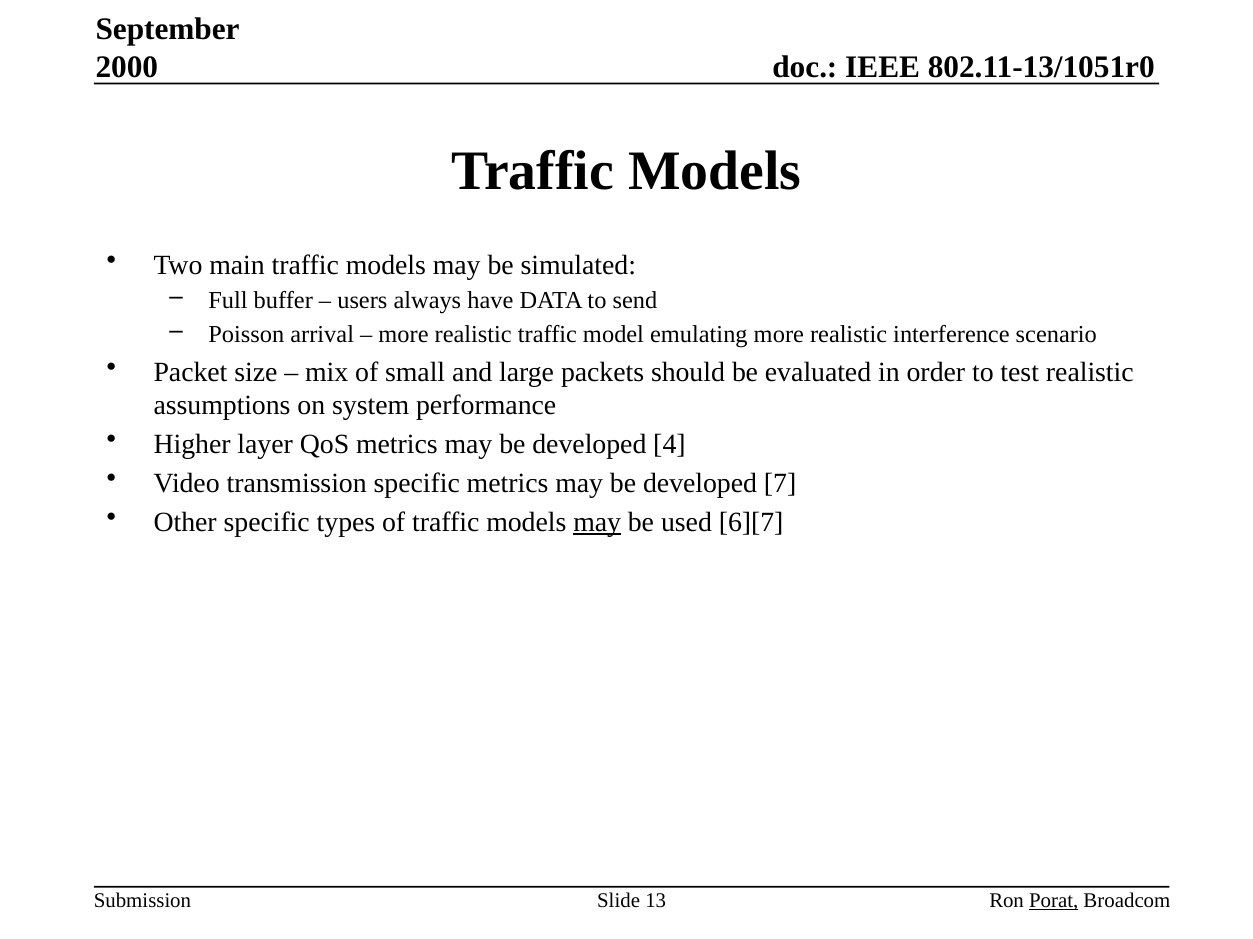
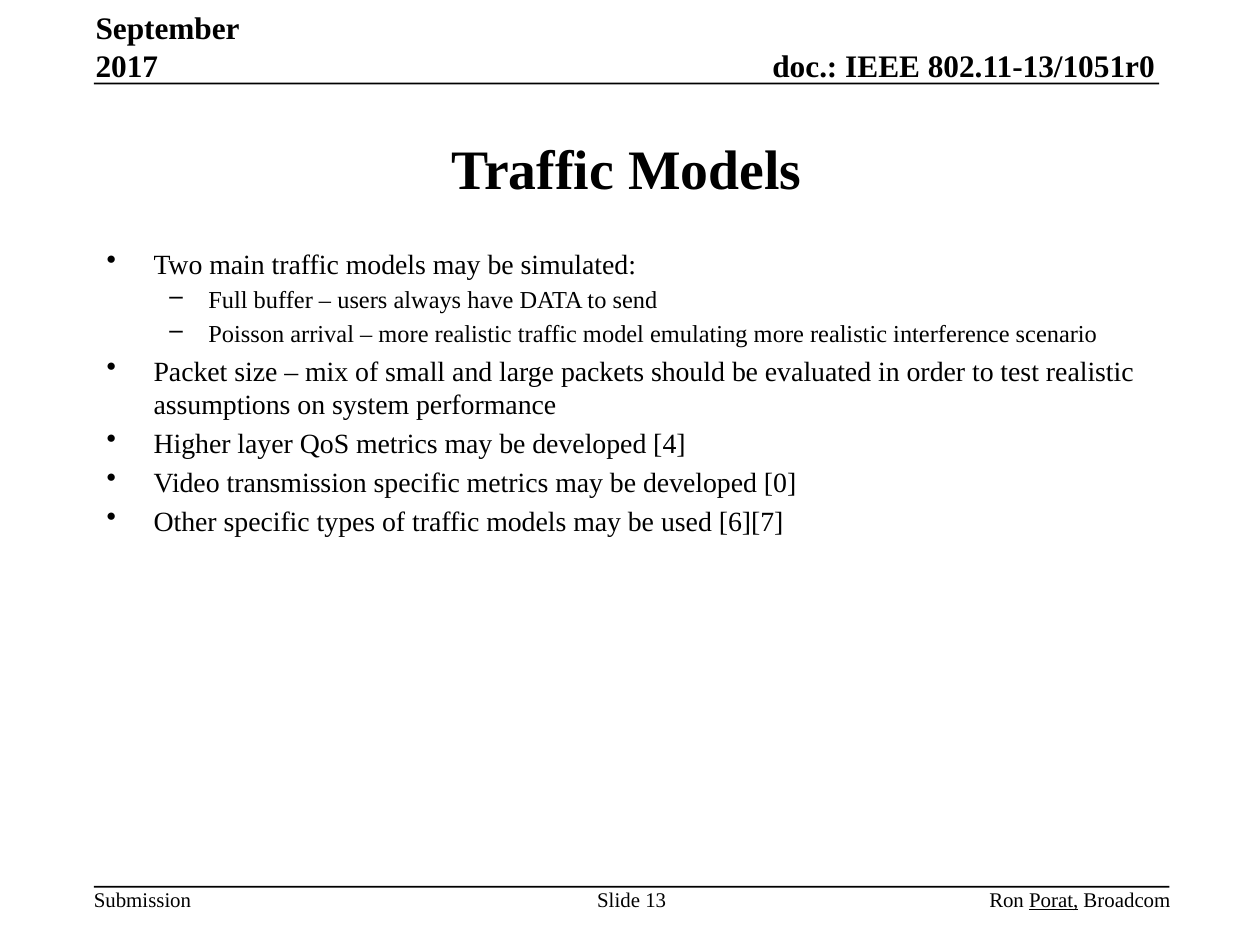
2000: 2000 -> 2017 (127, 67)
7: 7 -> 0 (780, 484)
may underline: present -> none (597, 523)
